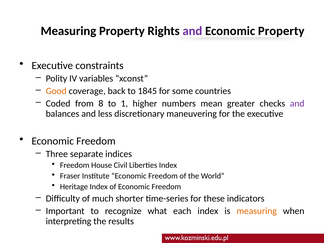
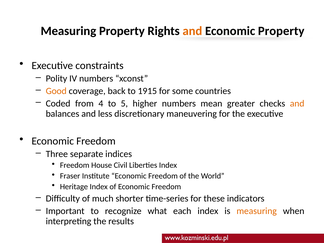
and colour: purple -> orange (192, 31)
IV variables: variables -> numbers (96, 79)
1845: 1845 -> 1915 (147, 91)
8: 8 -> 4 (101, 104)
1: 1 -> 5 (124, 104)
and colour: purple -> orange (297, 104)
